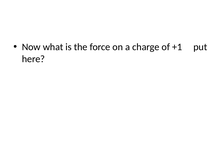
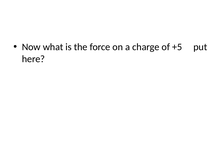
+1: +1 -> +5 (177, 47)
